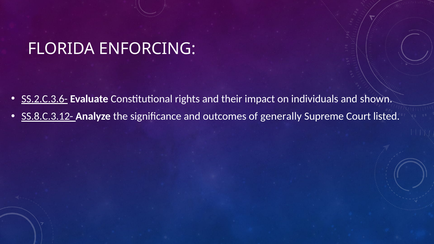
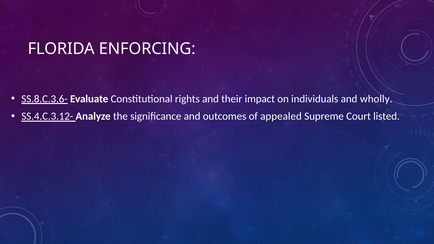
SS.2.C.3.6-: SS.2.C.3.6- -> SS.8.C.3.6- (44, 99)
shown: shown -> wholly (376, 99)
SS.8.C.3.12-: SS.8.C.3.12- -> SS.4.C.3.12- (47, 116)
generally: generally -> appealed (281, 116)
